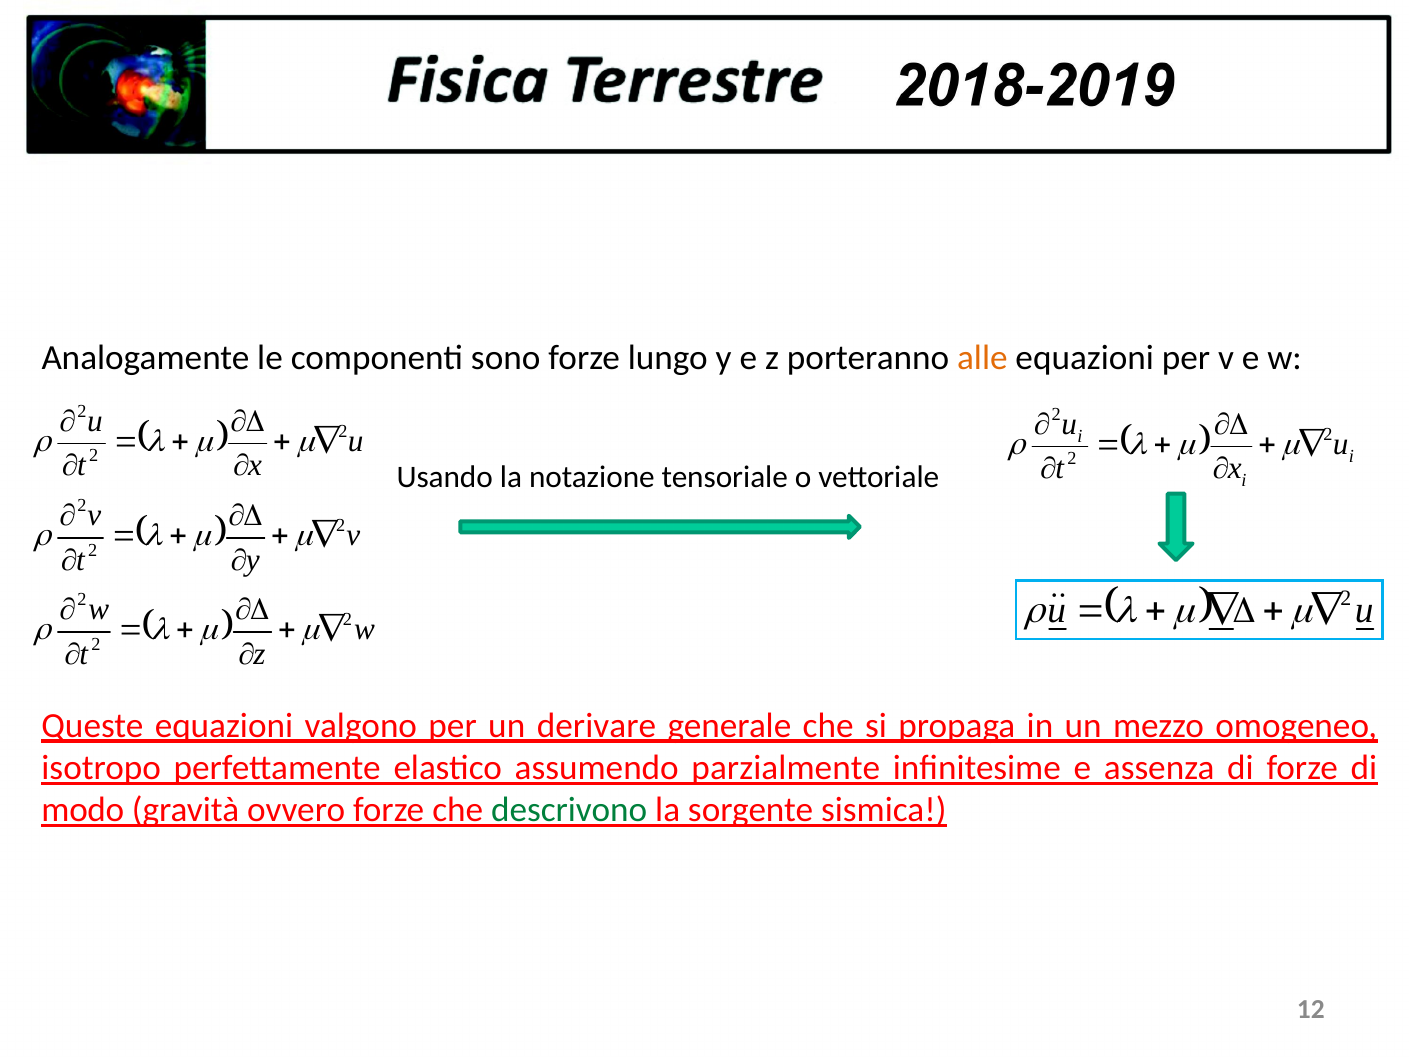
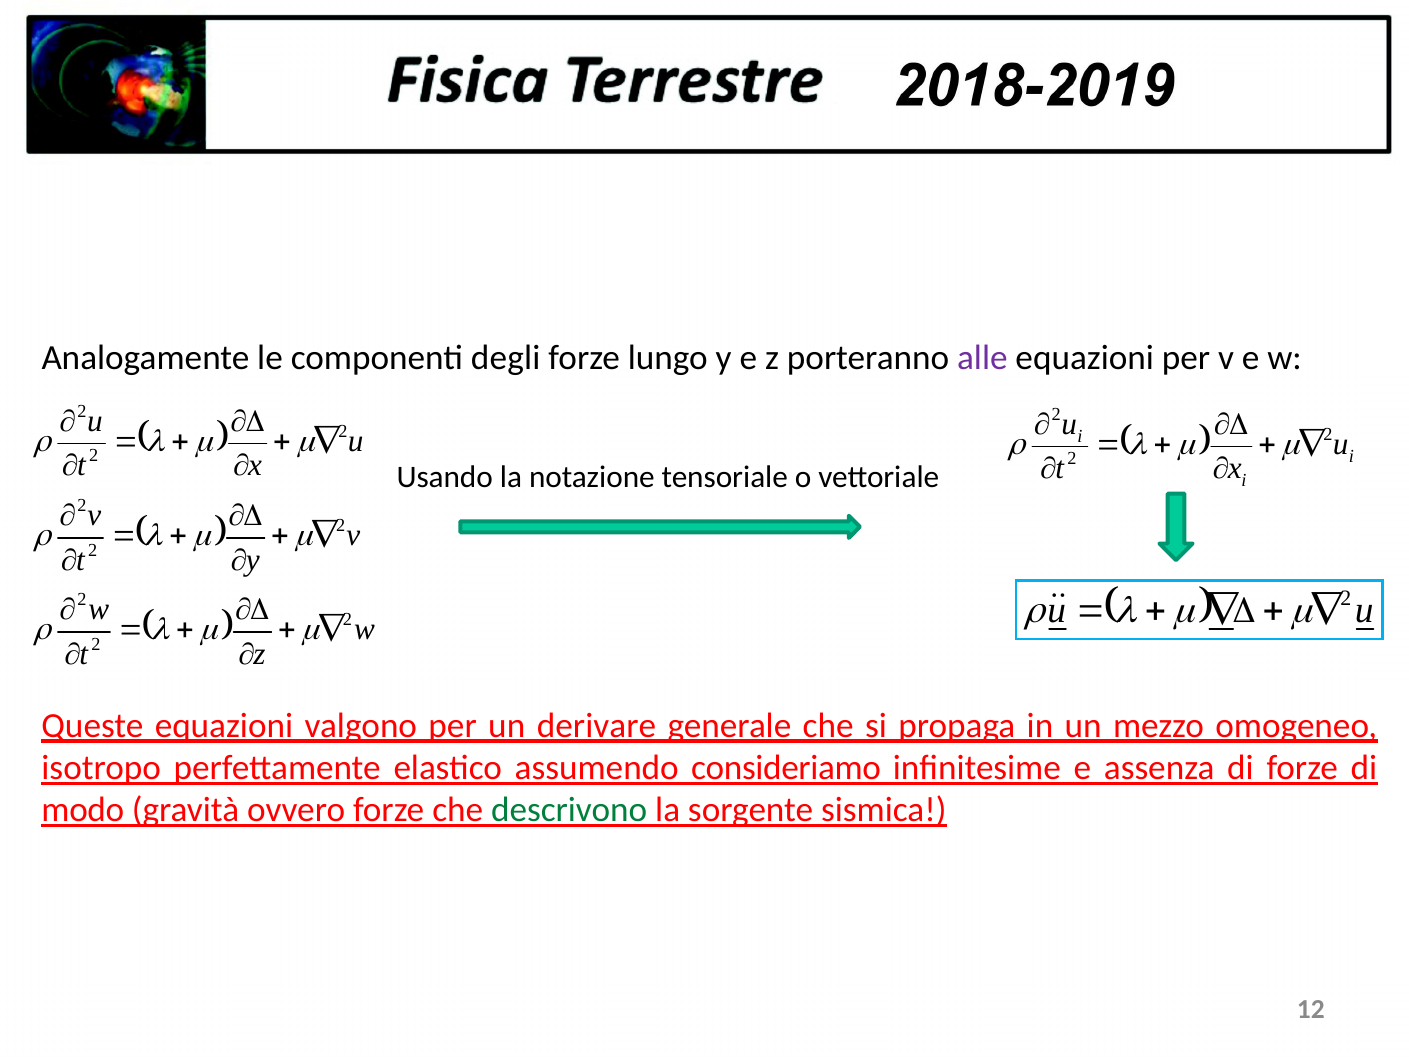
sono: sono -> degli (506, 358)
alle colour: orange -> purple (982, 358)
parzialmente: parzialmente -> consideriamo (786, 768)
